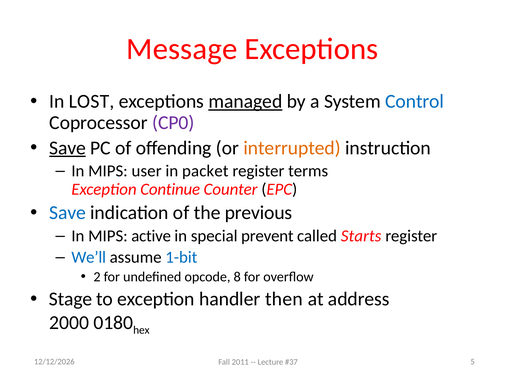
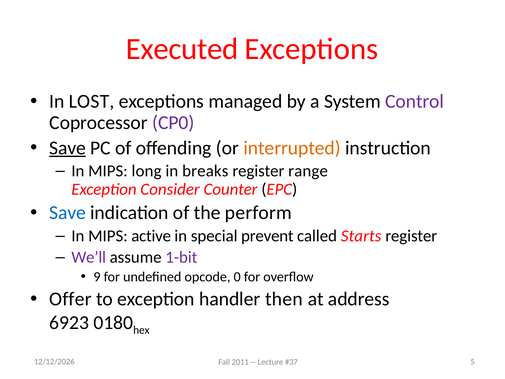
Message: Message -> Executed (182, 49)
managed underline: present -> none (245, 101)
Control colour: blue -> purple (415, 101)
user: user -> long (147, 171)
packet: packet -> breaks (205, 171)
terms: terms -> range (308, 171)
Continue: Continue -> Consider (170, 189)
previous: previous -> perform (258, 213)
We’ll colour: blue -> purple (89, 257)
1-bit colour: blue -> purple (181, 257)
2: 2 -> 9 (97, 277)
8: 8 -> 0 (237, 277)
Stage: Stage -> Offer (70, 299)
2000: 2000 -> 6923 (69, 322)
